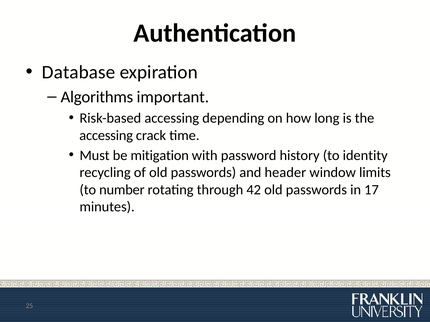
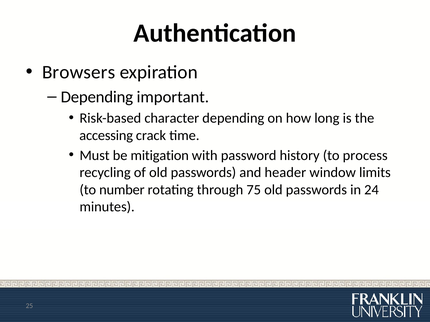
Database: Database -> Browsers (79, 72)
Algorithms: Algorithms -> Depending (97, 97)
Risk-based accessing: accessing -> character (172, 118)
identity: identity -> process (365, 156)
42: 42 -> 75 (254, 190)
17: 17 -> 24 (372, 190)
